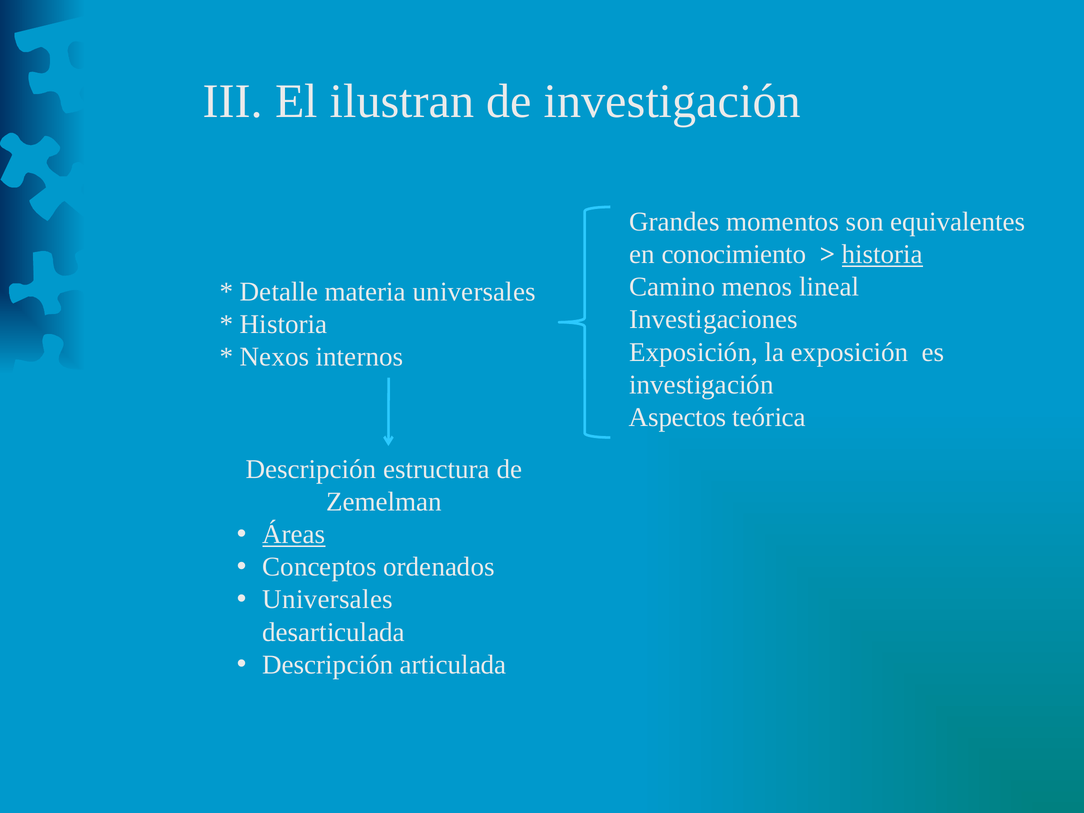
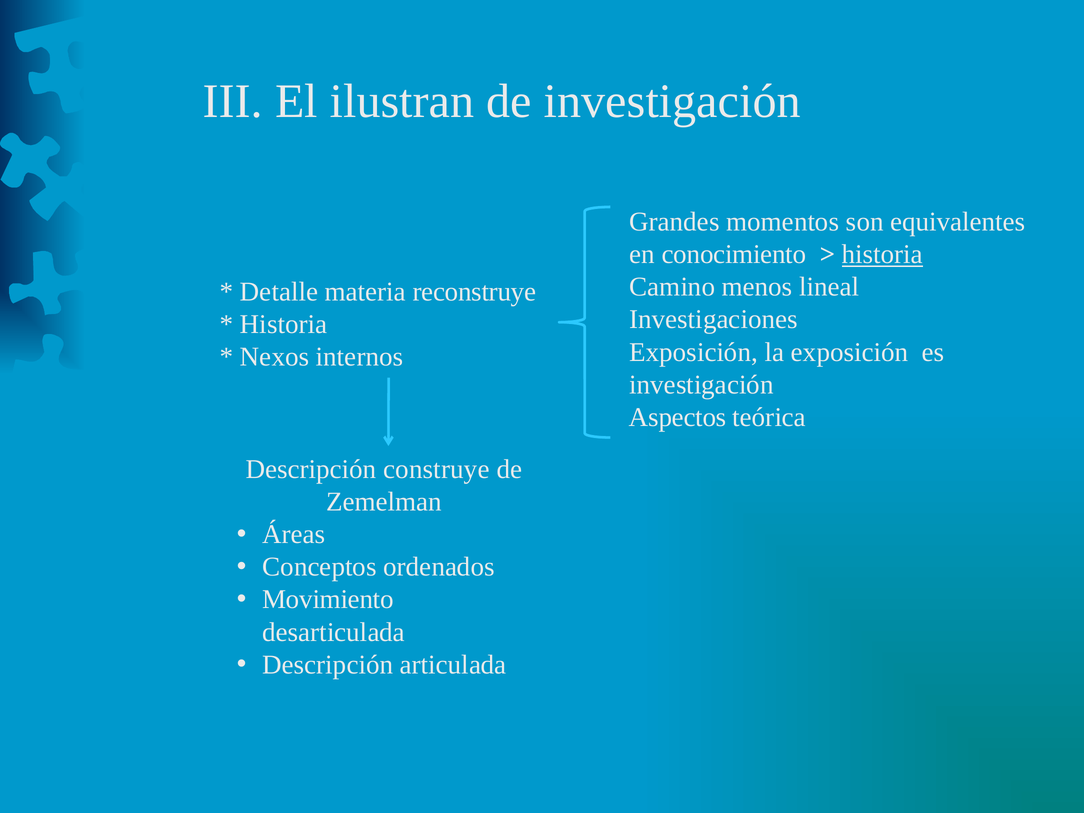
materia universales: universales -> reconstruye (474, 292)
estructura: estructura -> construye (436, 469)
Áreas underline: present -> none (294, 535)
Universales: Universales -> Movimiento (328, 600)
